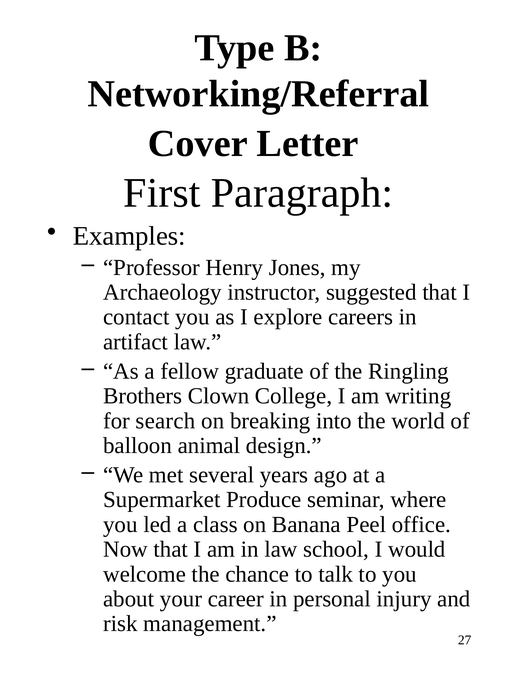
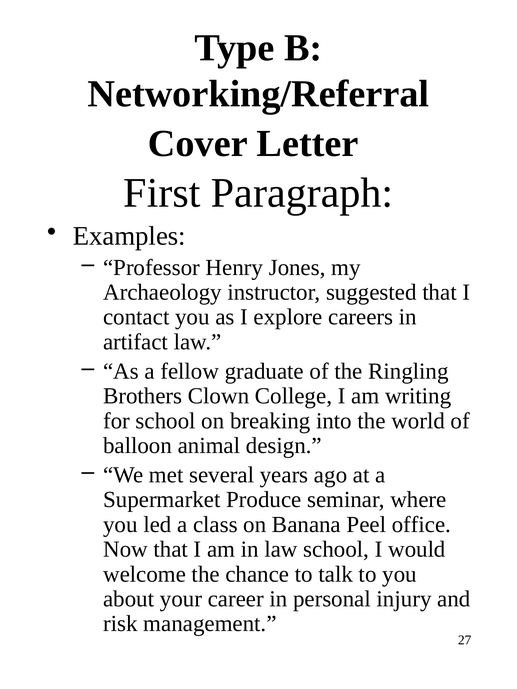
for search: search -> school (166, 421)
